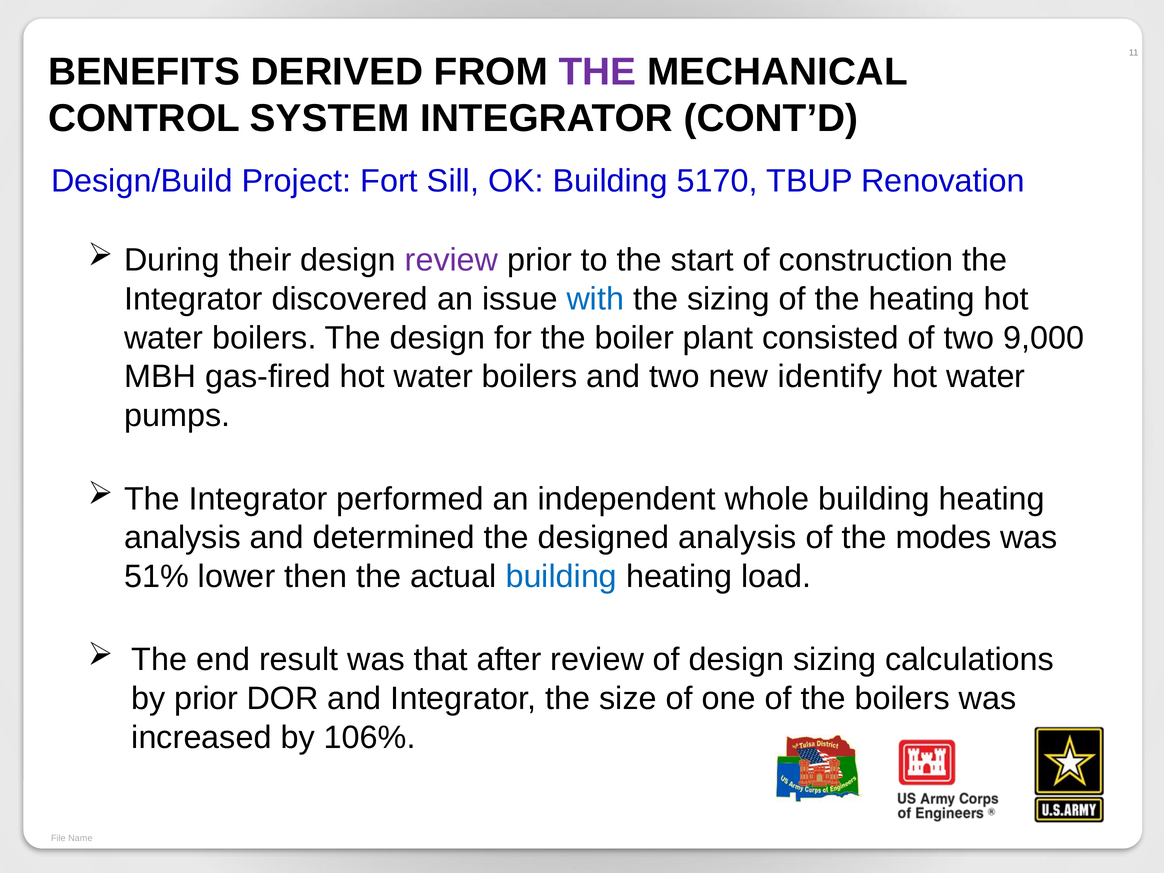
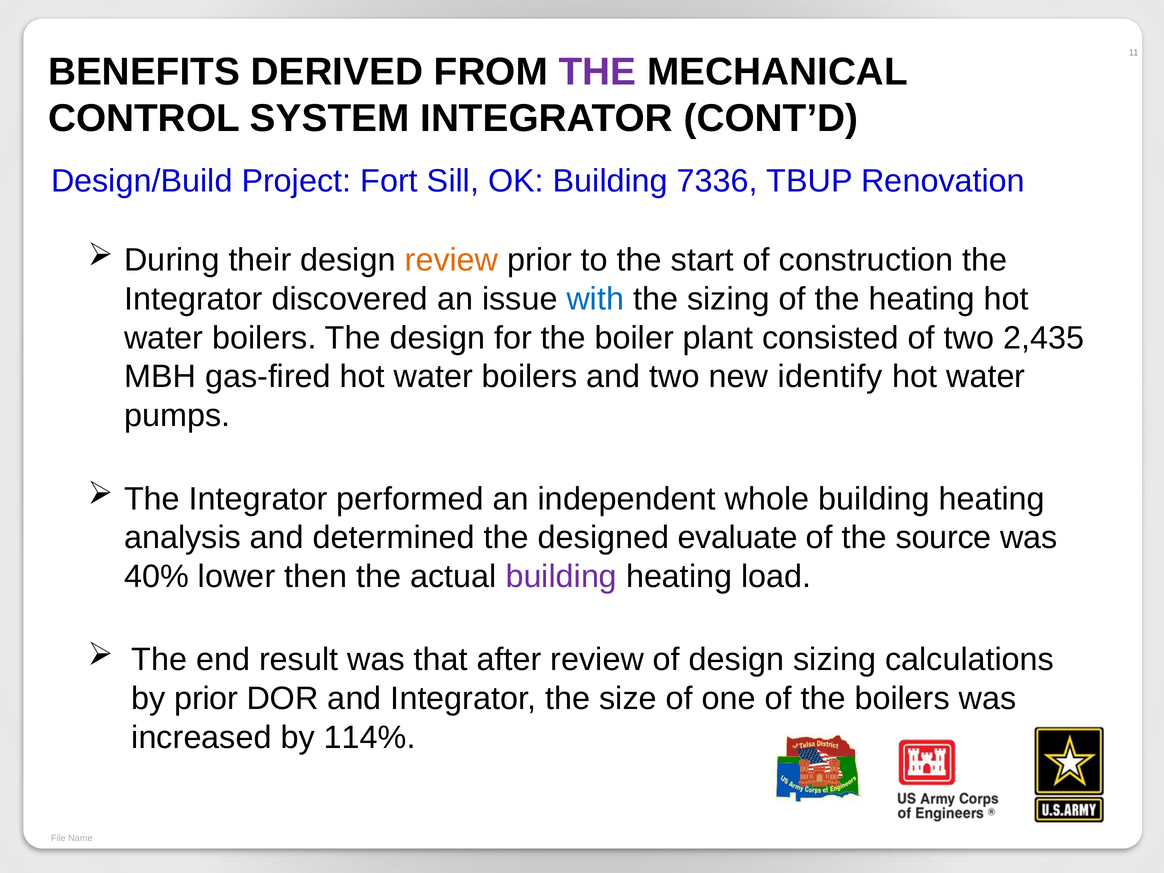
5170: 5170 -> 7336 (717, 181)
review colour: purple -> orange (452, 260)
9,000: 9,000 -> 2,435 (1044, 338)
designed analysis: analysis -> evaluate (738, 538)
modes: modes -> source (944, 538)
51%: 51% -> 40% (157, 577)
building colour: blue -> purple (561, 577)
106%: 106% -> 114% (370, 737)
